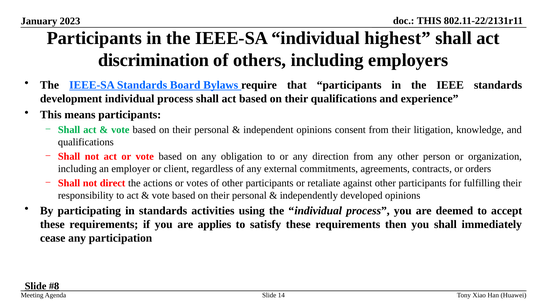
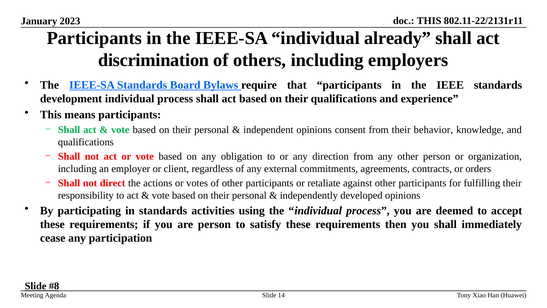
highest: highest -> already (398, 38)
litigation: litigation -> behavior (433, 130)
are applies: applies -> person (214, 224)
